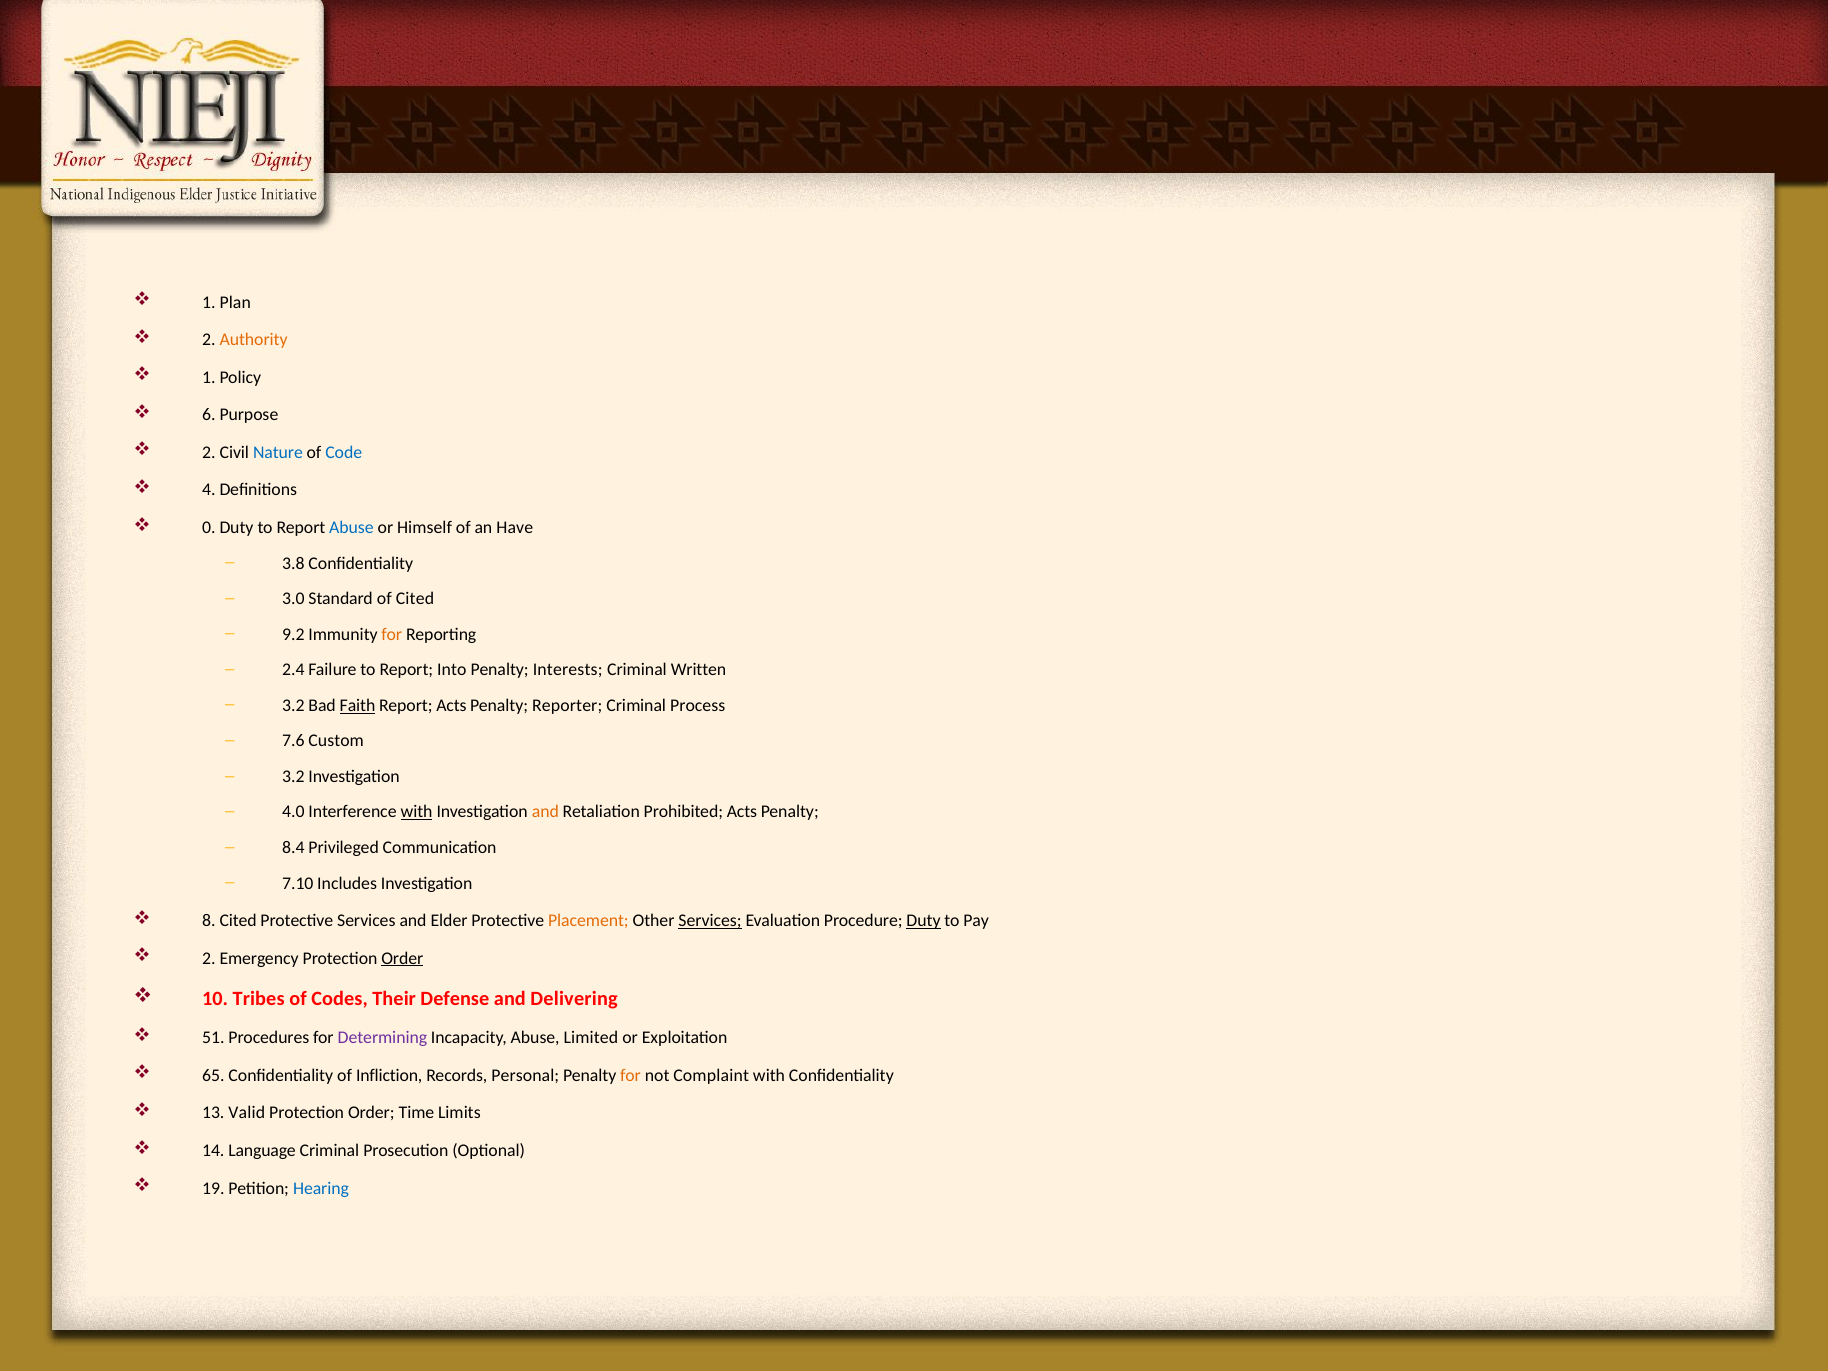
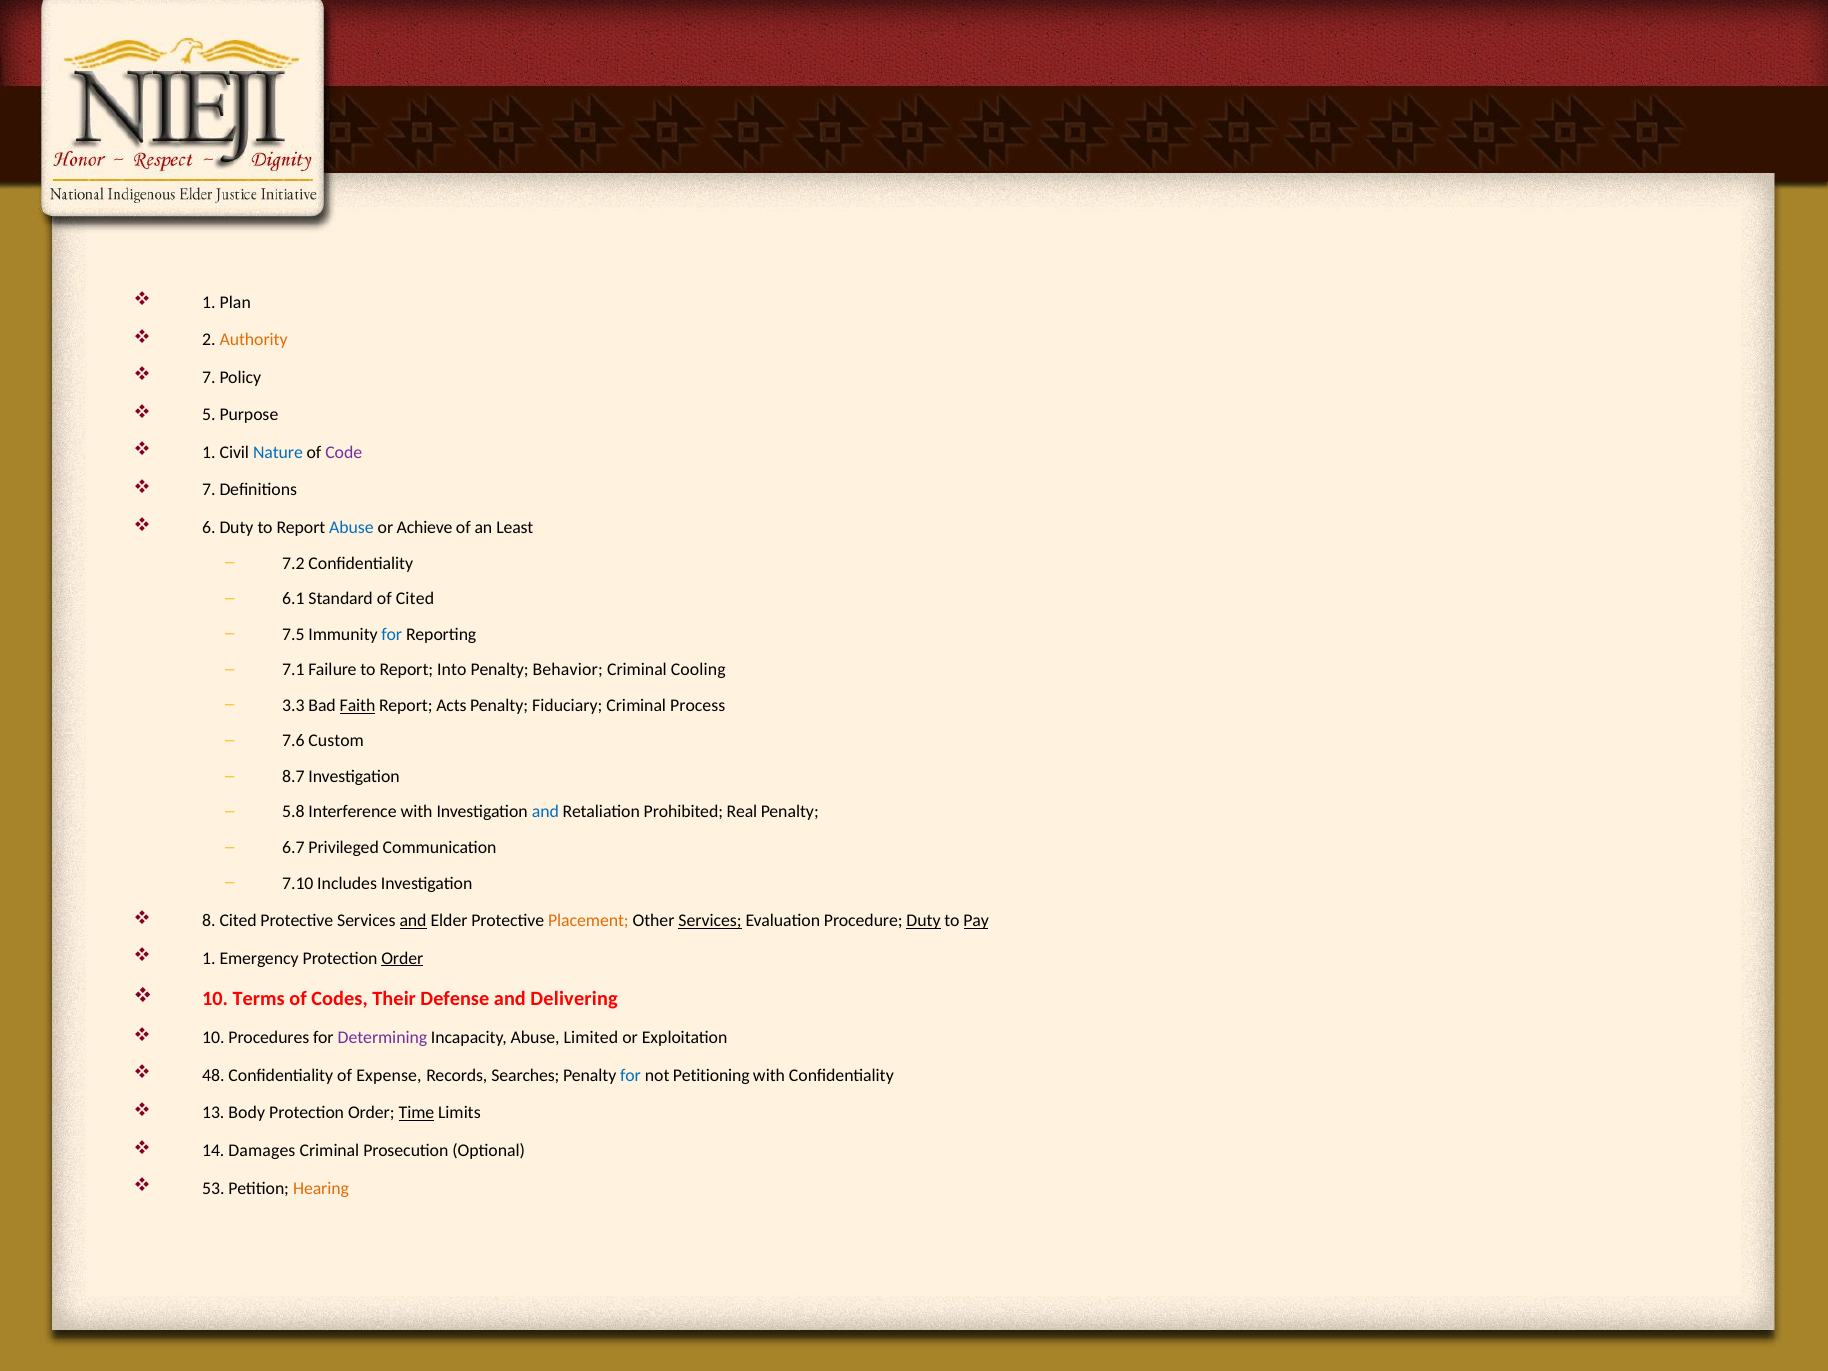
1: 1 -> 7 (209, 377)
6: 6 -> 5 (209, 415)
2: 2 -> 1 (209, 453)
Code colour: blue -> purple (344, 453)
4: 4 -> 7 (209, 490)
0: 0 -> 6 (209, 528)
Himself: Himself -> Achieve (425, 528)
Have: Have -> Least (515, 528)
3.8: 3.8 -> 7.2 (293, 563)
3.0: 3.0 -> 6.1 (293, 599)
9.2: 9.2 -> 7.5 (293, 634)
for colour: orange -> blue (392, 634)
2.4: 2.4 -> 7.1 (293, 670)
Interests: Interests -> Behavior (568, 670)
Written: Written -> Cooling (698, 670)
3.2: 3.2 -> 3.3 (293, 705)
Reporter: Reporter -> Fiduciary (567, 705)
3.2: 3.2 -> 8.7 (293, 777)
4.0: 4.0 -> 5.8 (293, 812)
with underline: present -> none (417, 812)
and colour: orange -> blue (545, 812)
Prohibited Acts: Acts -> Real (742, 812)
8.4: 8.4 -> 6.7 (293, 848)
and underline: none -> present (413, 921)
Pay underline: none -> present (976, 921)
2: 2 -> 1 (209, 958)
Tribes: Tribes -> Terms (259, 999)
51: 51 -> 10 (213, 1038)
65: 65 -> 48 (213, 1076)
Infliction: Infliction -> Expense (389, 1076)
Personal: Personal -> Searches (525, 1076)
for colour: orange -> blue (631, 1076)
Complaint: Complaint -> Petitioning (711, 1076)
Valid: Valid -> Body (247, 1113)
Time underline: none -> present (416, 1113)
Language: Language -> Damages (262, 1151)
19: 19 -> 53 (213, 1188)
Hearing colour: blue -> orange (321, 1188)
